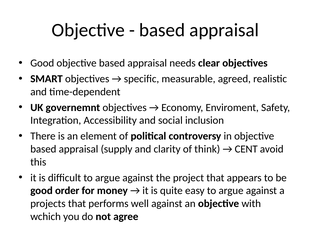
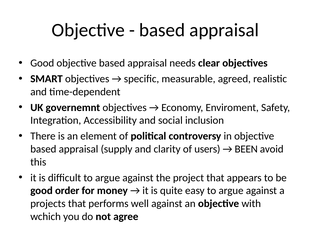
think: think -> users (207, 149)
CENT: CENT -> BEEN (246, 149)
